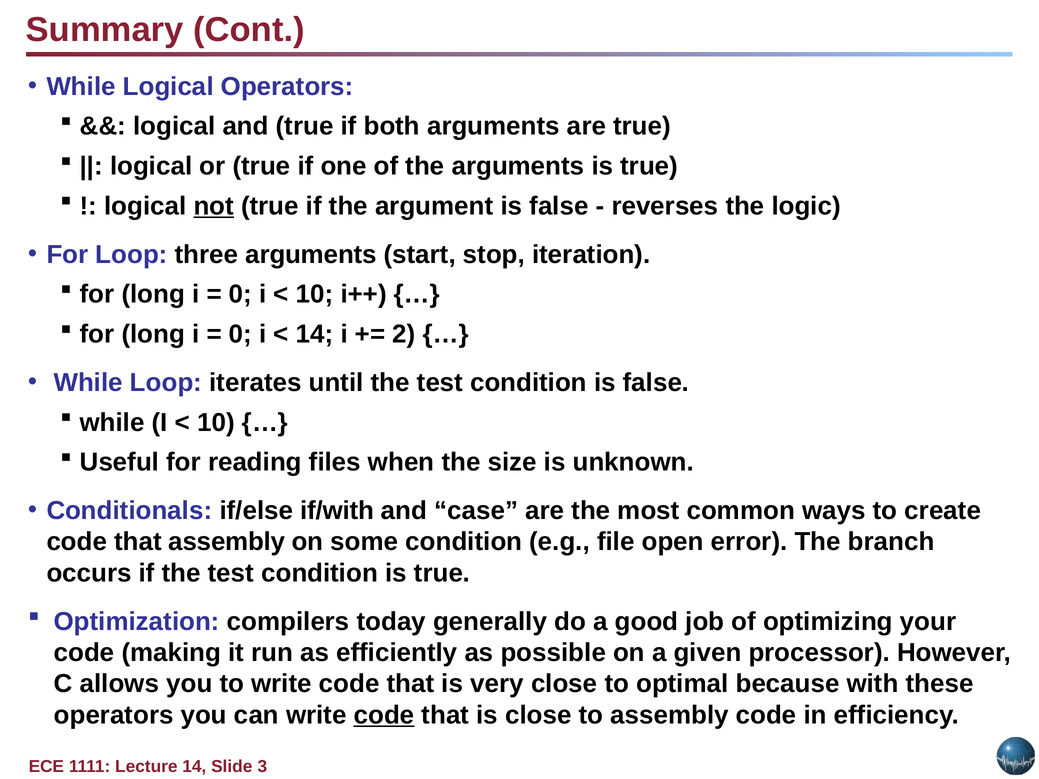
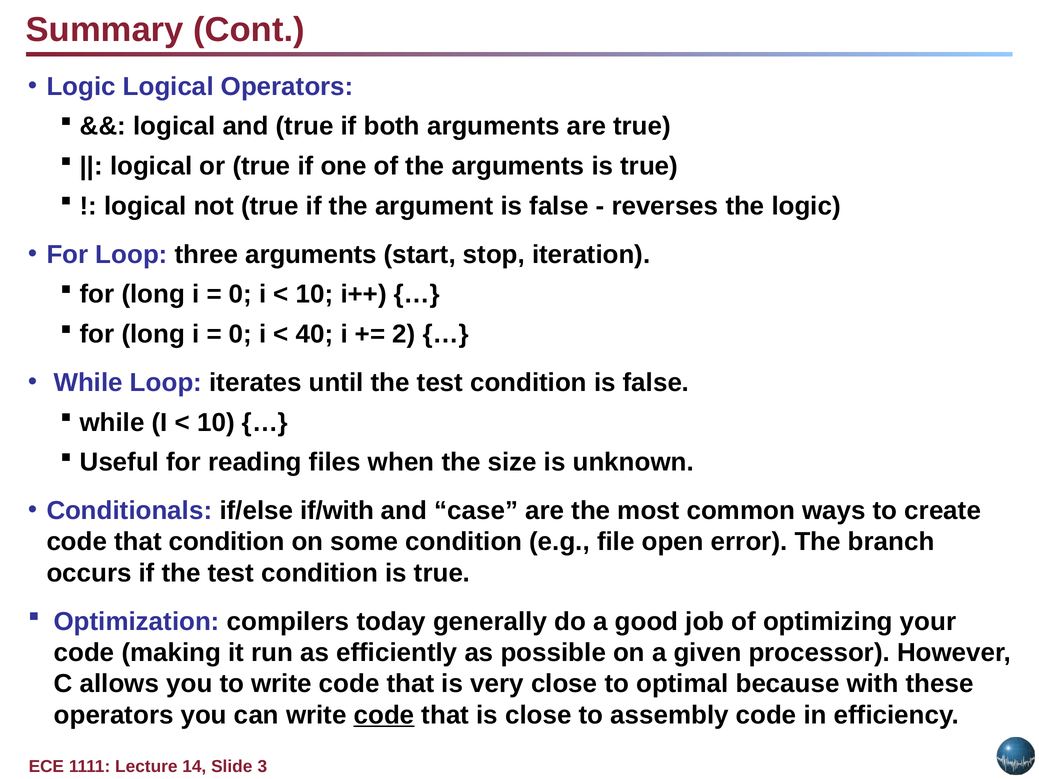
While: While -> Logic (81, 87)
not underline: present -> none (214, 206)
14: 14 -> 40 (315, 334)
that assembly: assembly -> condition (227, 542)
